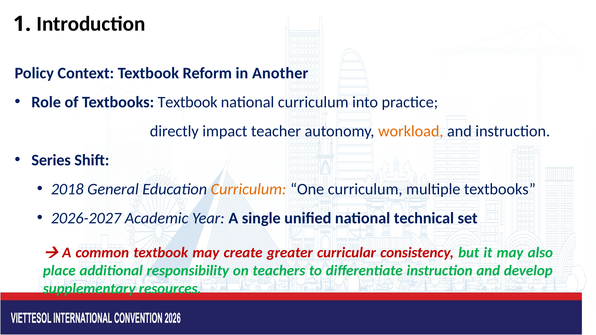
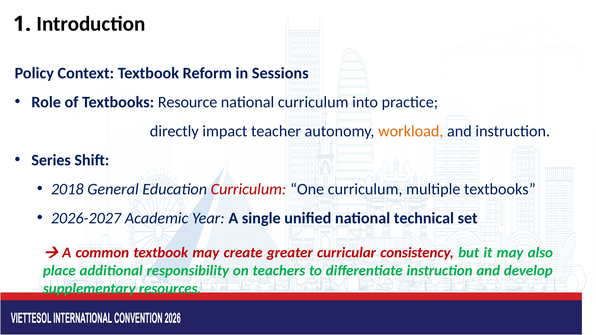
Another: Another -> Sessions (280, 73)
Textbooks Textbook: Textbook -> Resource (188, 102)
Curriculum colour: orange -> red (249, 189)
